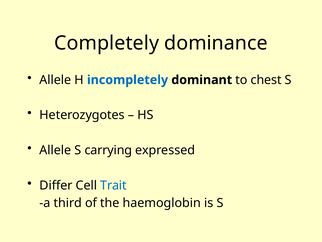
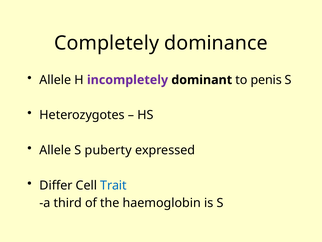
incompletely colour: blue -> purple (128, 80)
chest: chest -> penis (266, 80)
carrying: carrying -> puberty (108, 150)
